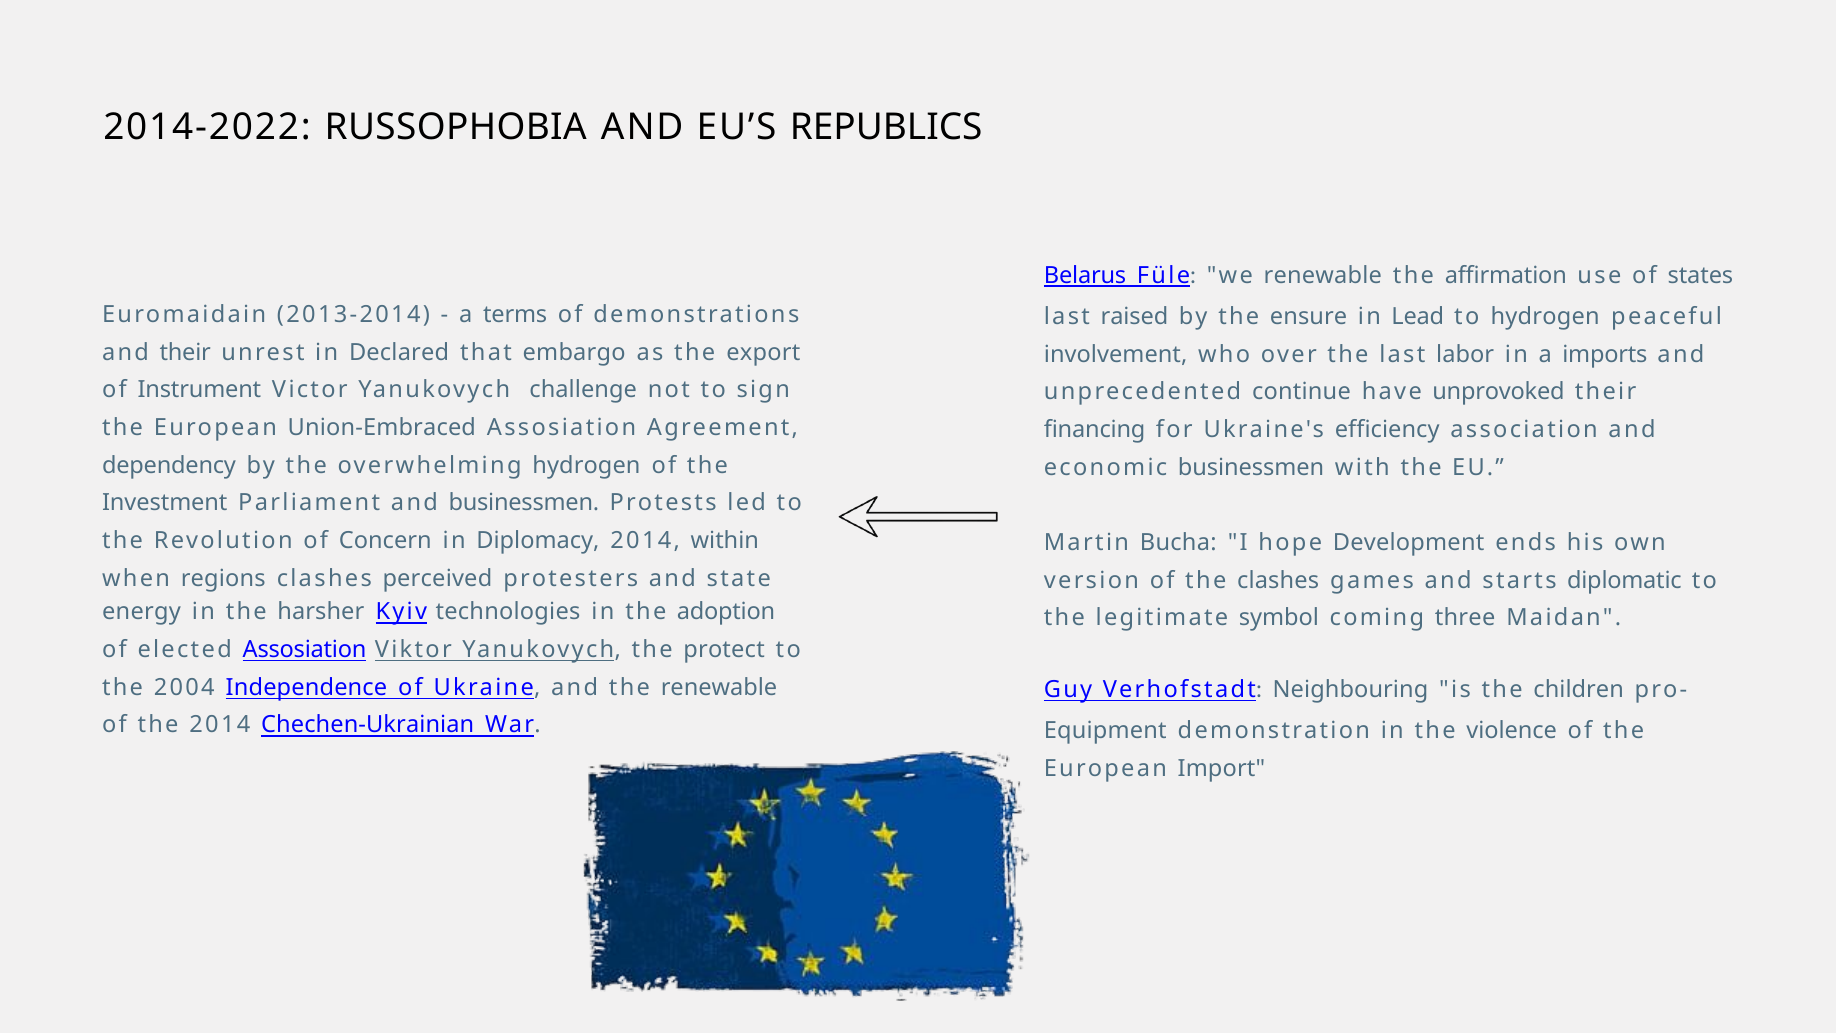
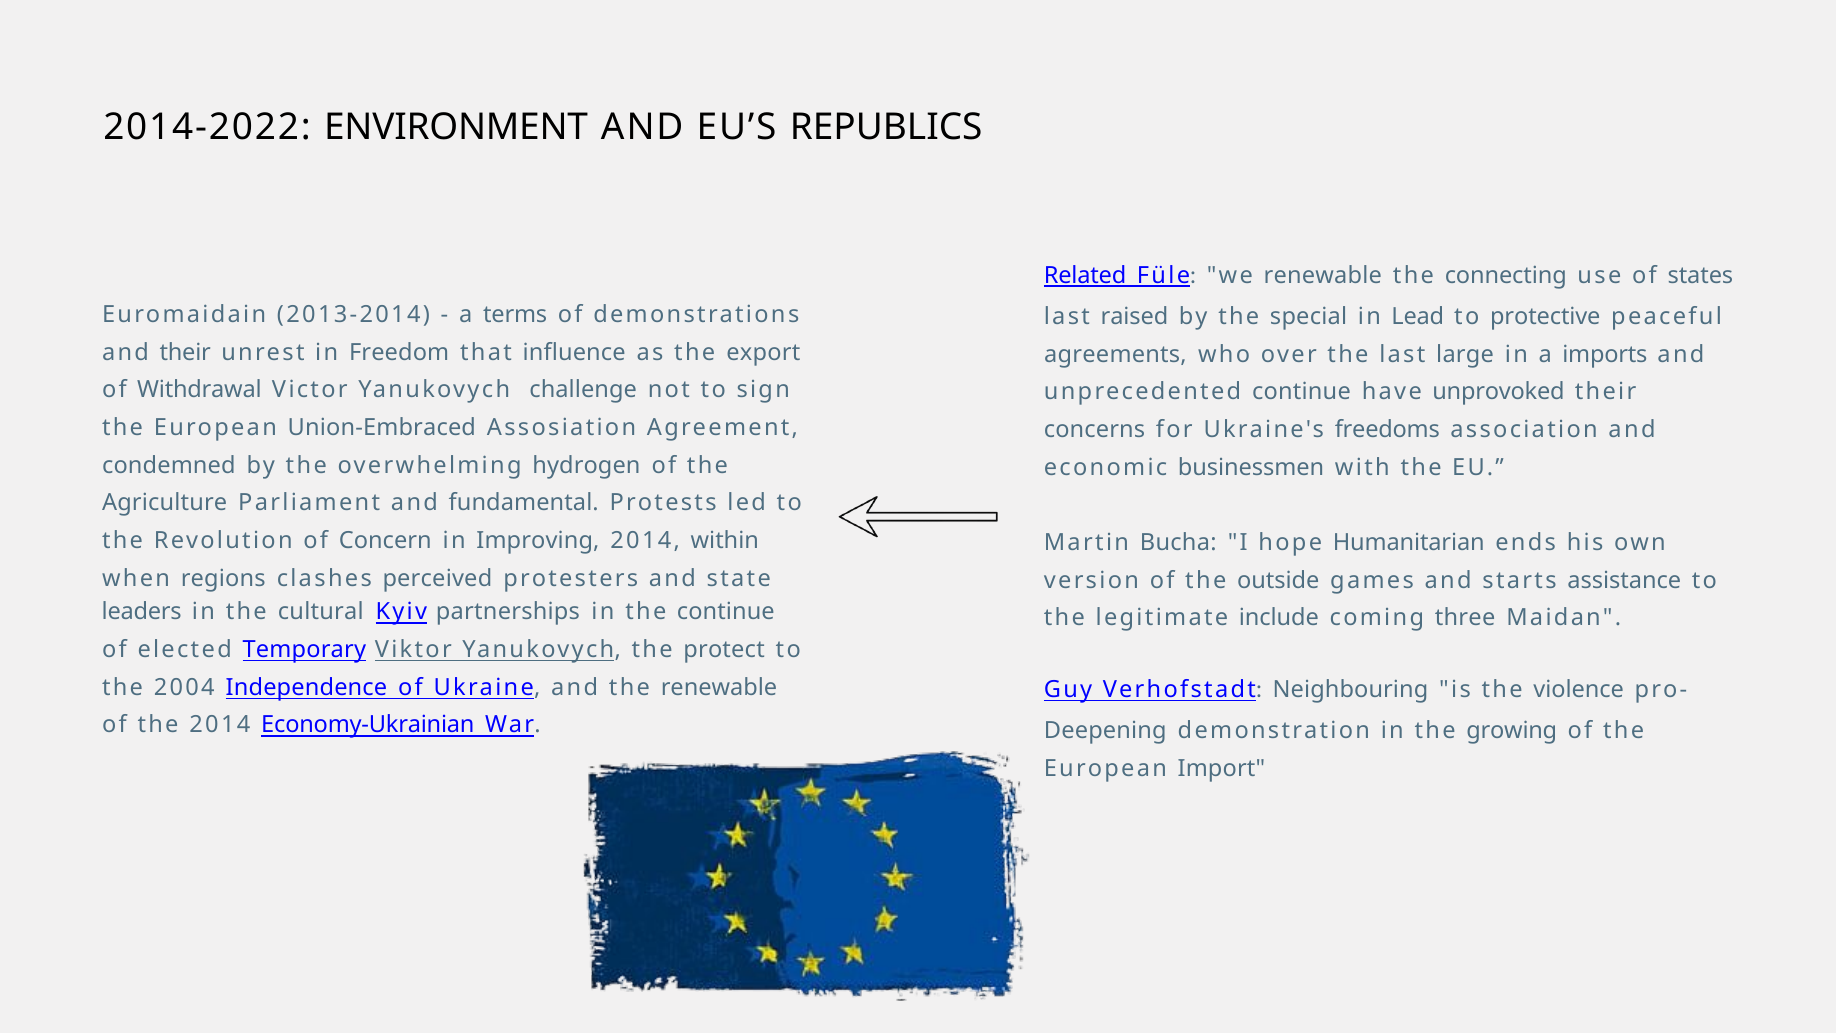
RUSSOPHOBIA: RUSSOPHOBIA -> ENVIRONMENT (456, 128)
Belarus: Belarus -> Related (1085, 275)
affirmation: affirmation -> connecting (1506, 275)
ensure: ensure -> special (1309, 317)
to hydrogen: hydrogen -> protective (1545, 317)
Declared: Declared -> Freedom (399, 352)
embargo: embargo -> influence (574, 352)
involvement: involvement -> agreements (1116, 354)
labor: labor -> large (1465, 354)
Instrument: Instrument -> Withdrawal (199, 390)
financing: financing -> concerns (1094, 430)
efficiency: efficiency -> freedoms (1387, 430)
dependency: dependency -> condemned (169, 465)
Investment: Investment -> Agriculture (165, 503)
and businessmen: businessmen -> fundamental (524, 503)
Diplomacy: Diplomacy -> Improving (538, 541)
Development: Development -> Humanitarian (1409, 543)
the clashes: clashes -> outside (1278, 580)
diplomatic: diplomatic -> assistance (1624, 580)
energy: energy -> leaders (142, 612)
harsher: harsher -> cultural (321, 612)
technologies: technologies -> partnerships (508, 612)
the adoption: adoption -> continue (726, 612)
symbol: symbol -> include (1279, 618)
elected Assosiation: Assosiation -> Temporary (304, 650)
children: children -> violence (1579, 689)
Chechen-Ukrainian: Chechen-Ukrainian -> Economy-Ukrainian (368, 725)
Equipment: Equipment -> Deepening (1105, 731)
violence: violence -> growing (1512, 731)
